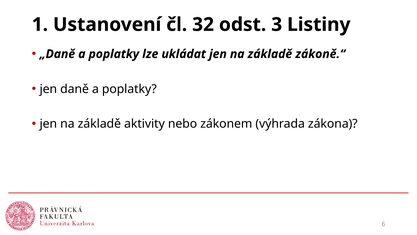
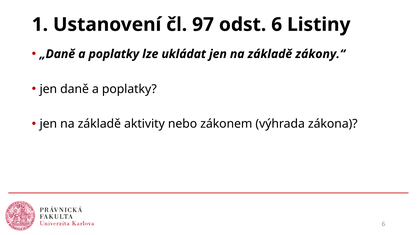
32: 32 -> 97 (203, 25)
odst 3: 3 -> 6 (277, 25)
zákoně.“: zákoně.“ -> zákony.“ (320, 54)
